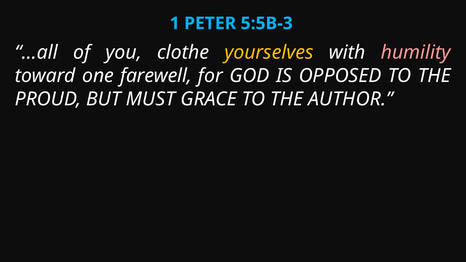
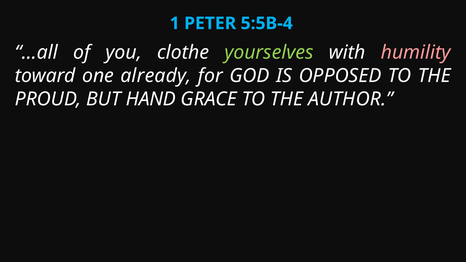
5:5B-3: 5:5B-3 -> 5:5B-4 (267, 23)
yourselves colour: yellow -> light green (269, 53)
farewell: farewell -> already (156, 76)
MUST: MUST -> HAND (151, 99)
